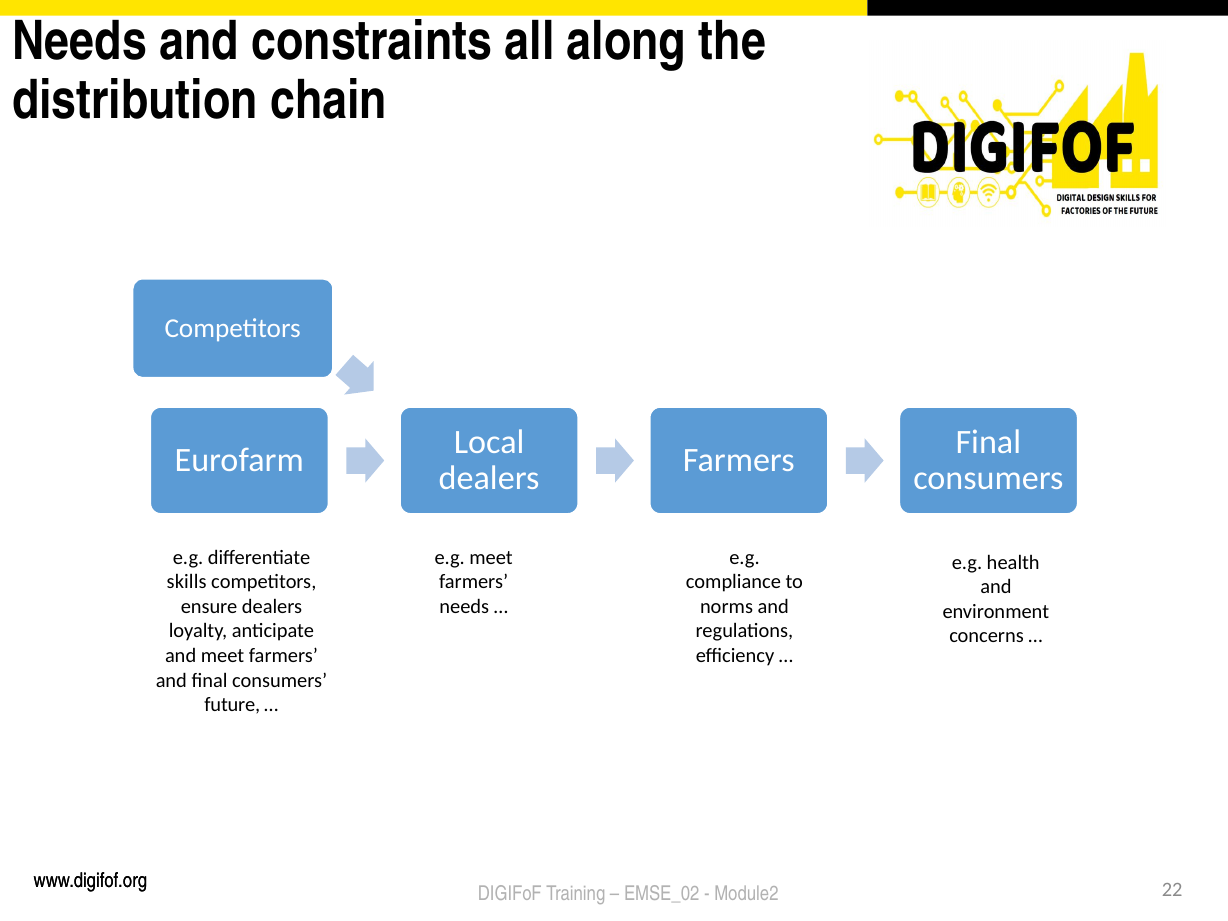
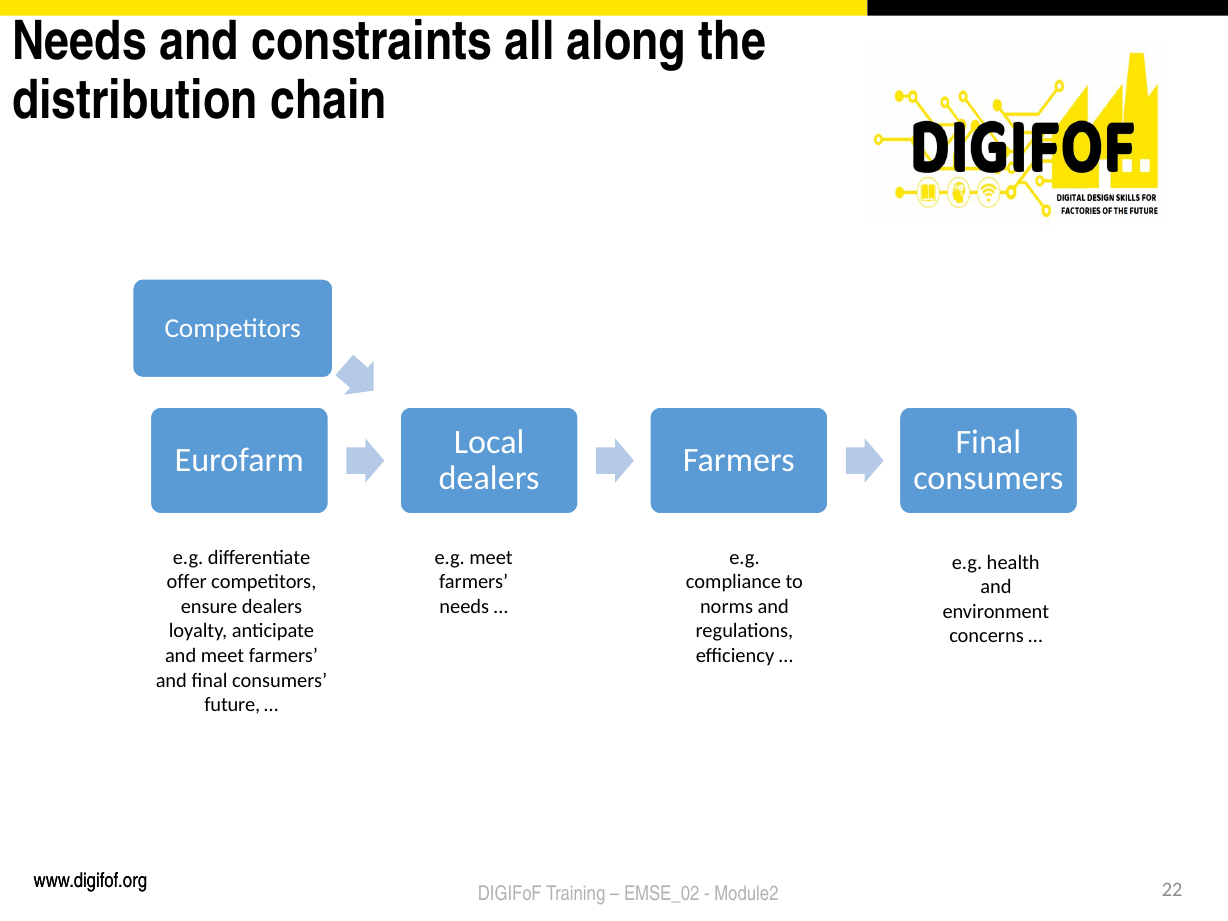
skills: skills -> offer (187, 582)
